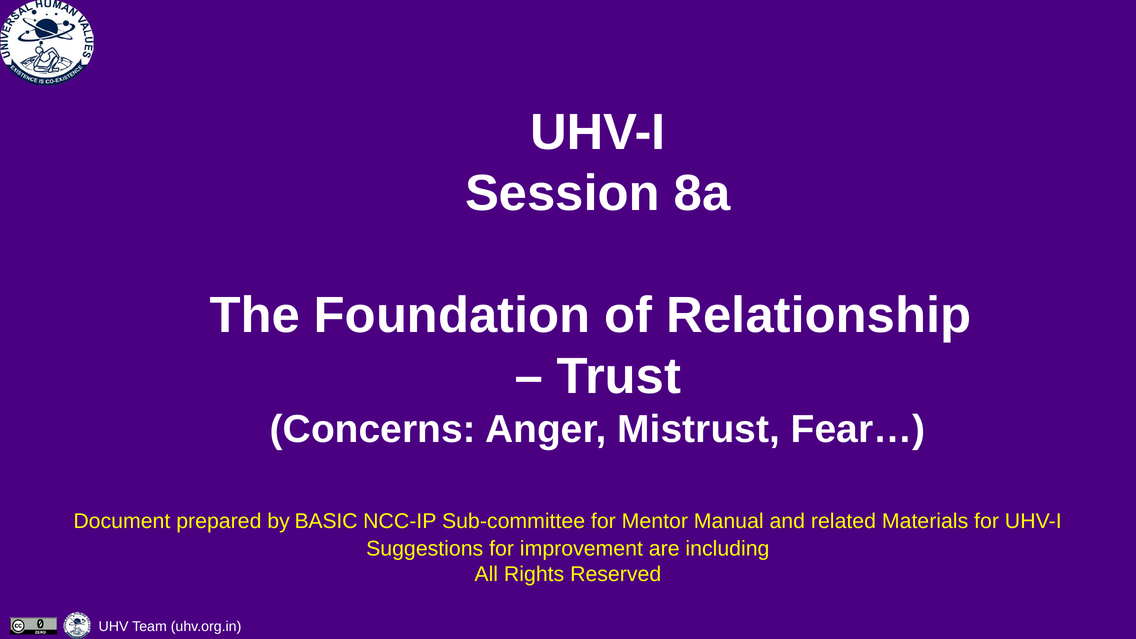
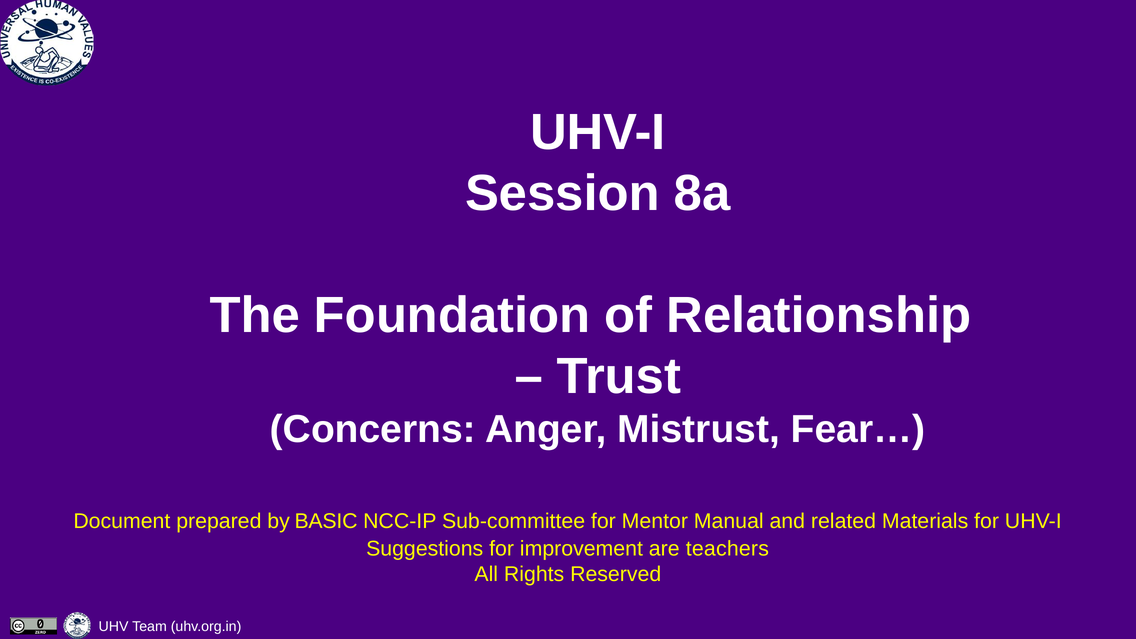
including: including -> teachers (727, 549)
